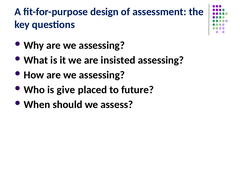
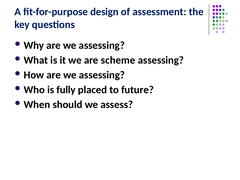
insisted: insisted -> scheme (118, 60)
give: give -> fully (66, 90)
